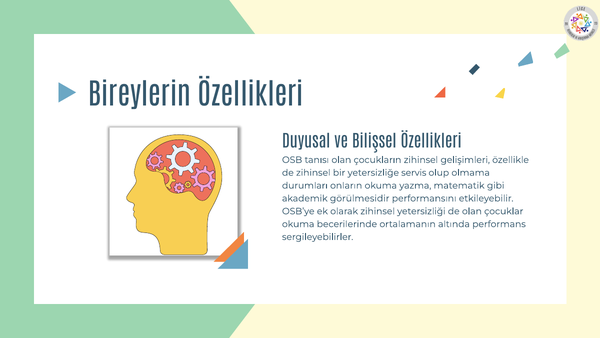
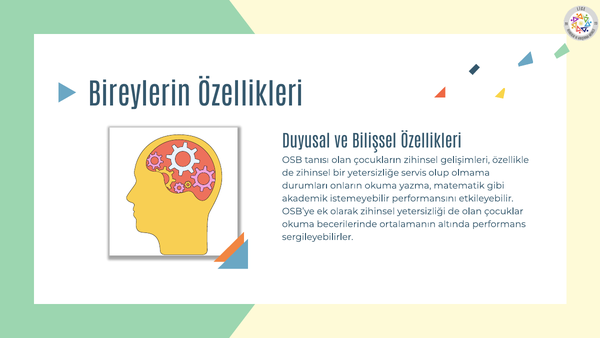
görülmesidir: görülmesidir -> istemeyebilir (360, 198)
